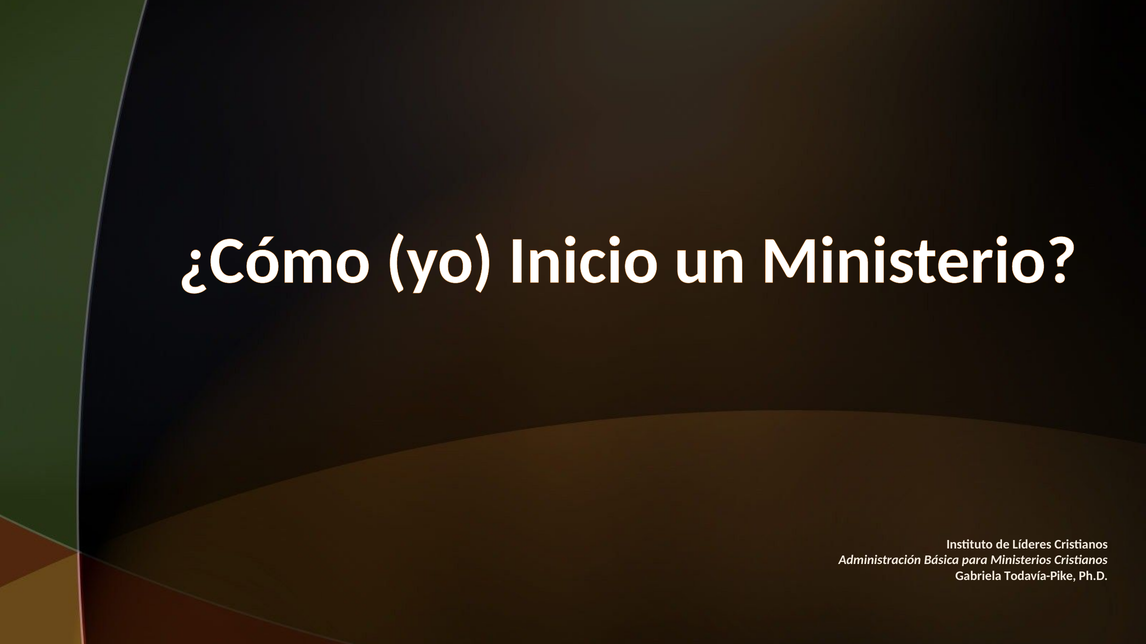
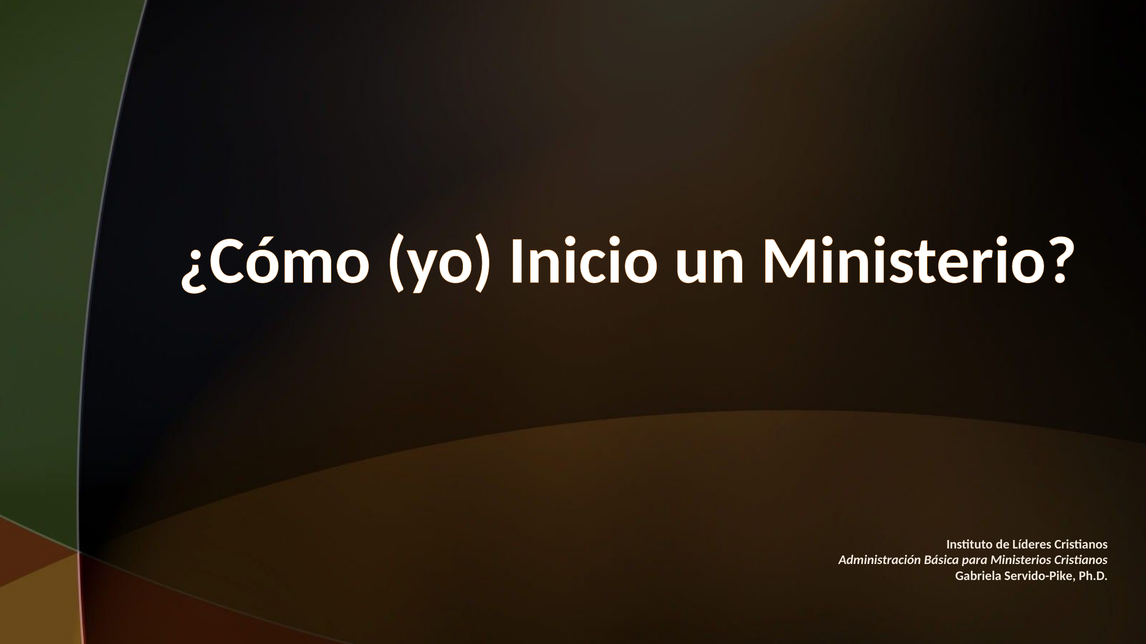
Todavía-Pike: Todavía-Pike -> Servido-Pike (1040, 576)
